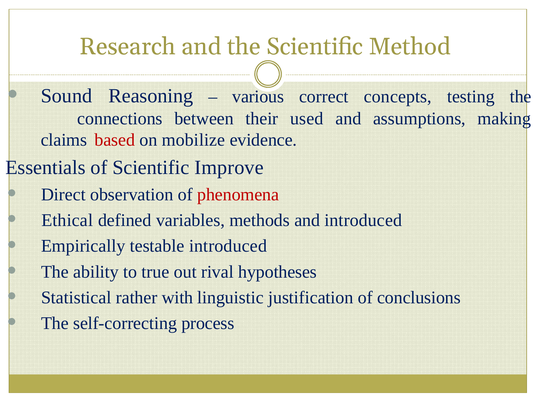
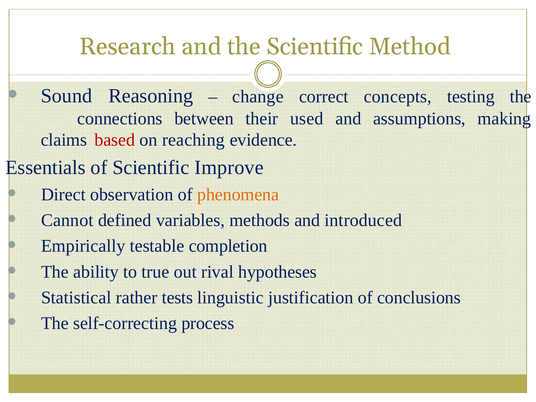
various: various -> change (258, 97)
mobilize: mobilize -> reaching (193, 140)
phenomena colour: red -> orange (238, 195)
Ethical: Ethical -> Cannot (67, 220)
testable introduced: introduced -> completion (228, 246)
with: with -> tests (177, 298)
